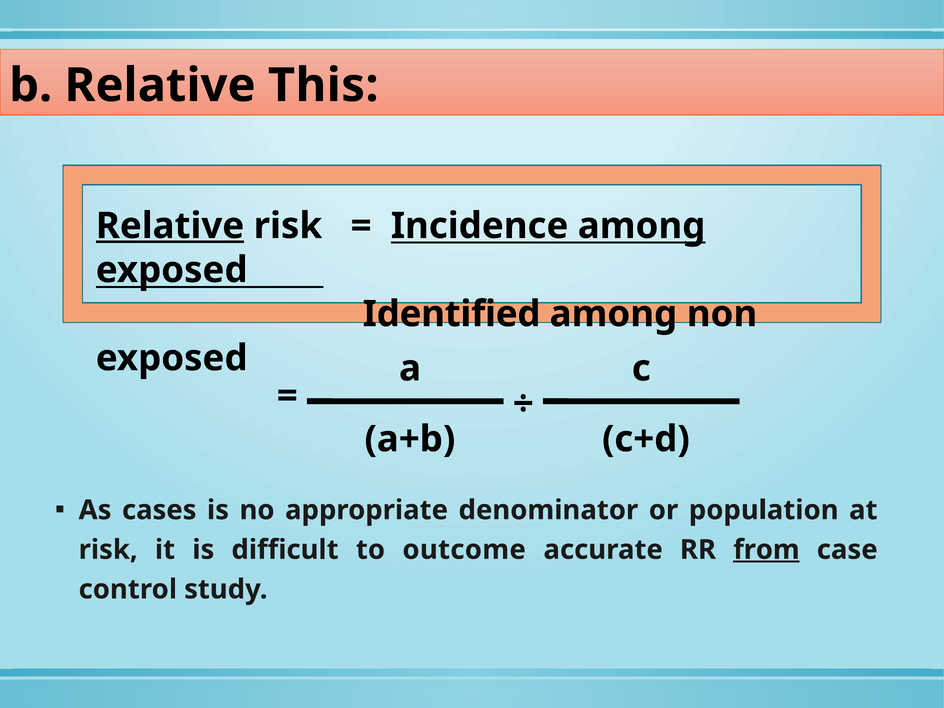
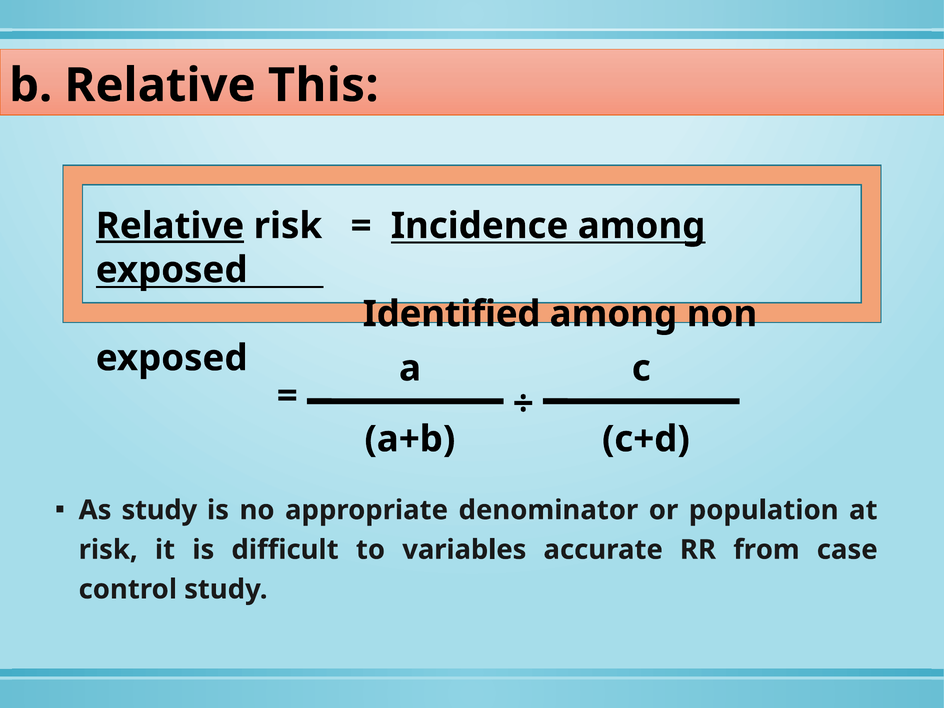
As cases: cases -> study (159, 510)
outcome: outcome -> variables (464, 550)
from underline: present -> none (766, 550)
